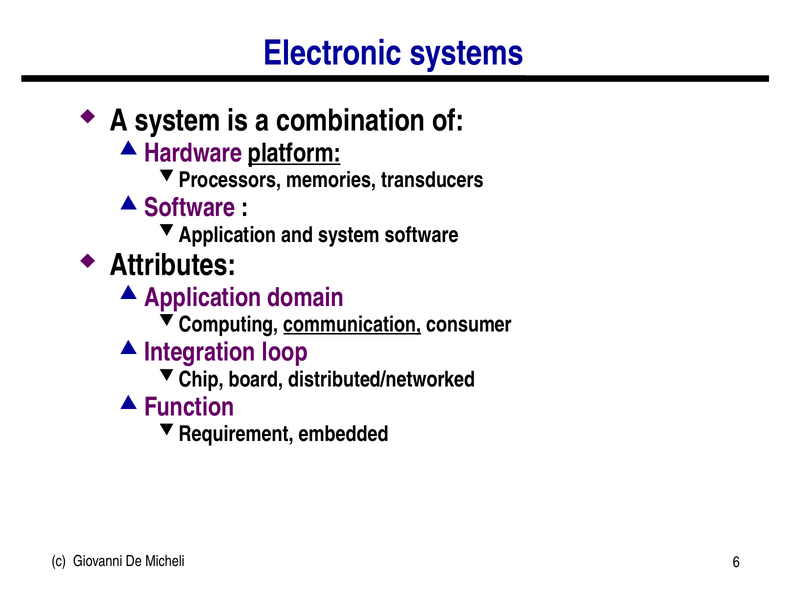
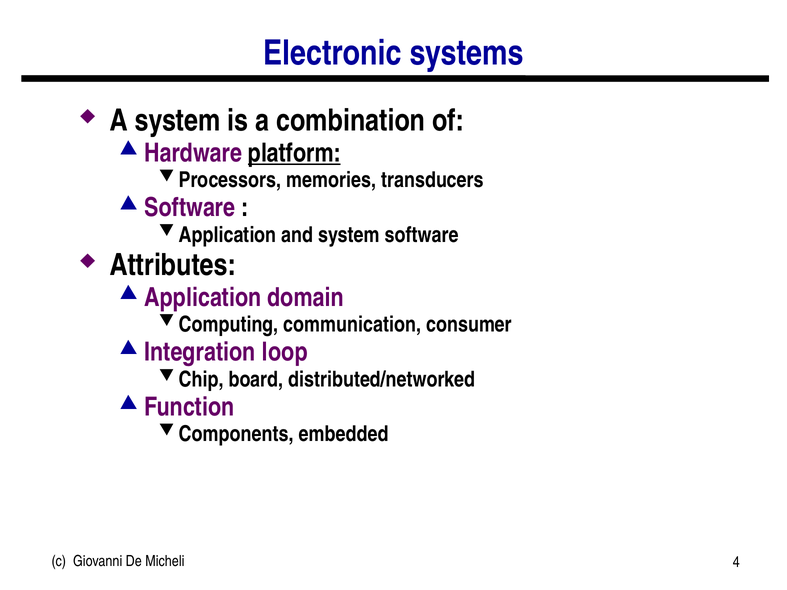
communication underline: present -> none (352, 325)
Requirement: Requirement -> Components (236, 434)
6: 6 -> 4 (736, 562)
